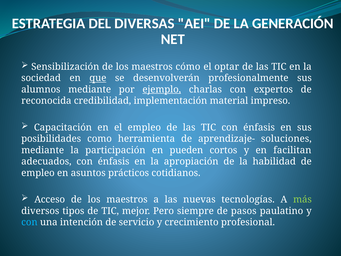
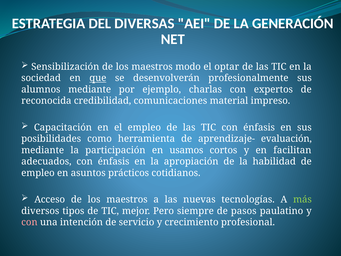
cómo: cómo -> modo (188, 67)
ejemplo underline: present -> none (162, 89)
implementación: implementación -> comunicaciones (170, 101)
soluciones: soluciones -> evaluación (286, 139)
pueden: pueden -> usamos (186, 150)
con colour: light blue -> pink (29, 222)
